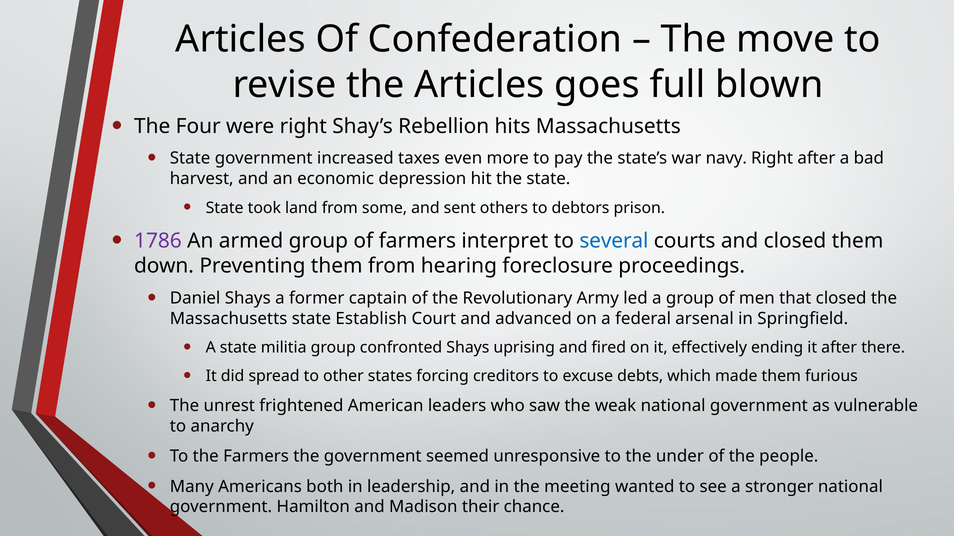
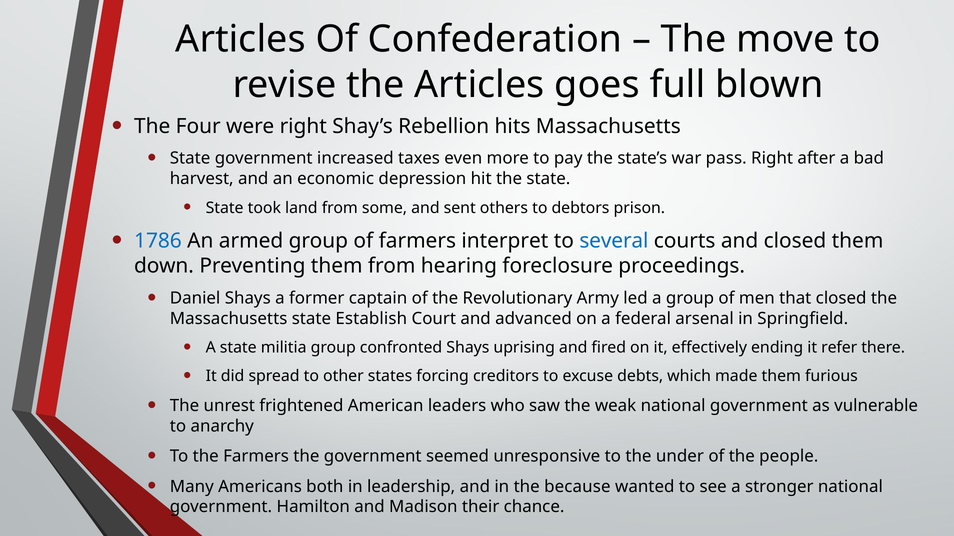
navy: navy -> pass (726, 159)
1786 colour: purple -> blue (158, 241)
it after: after -> refer (839, 348)
meeting: meeting -> because (577, 487)
